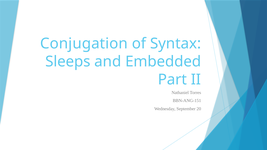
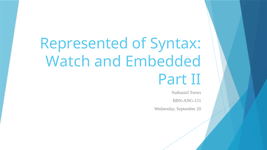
Conjugation: Conjugation -> Represented (84, 44)
Sleeps: Sleeps -> Watch (68, 62)
